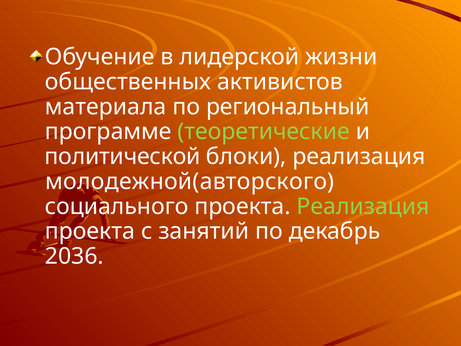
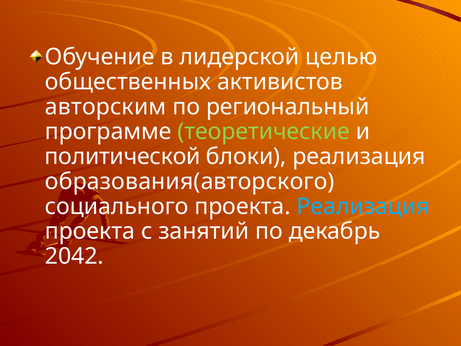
жизни: жизни -> целью (341, 57)
материала: материала -> авторским (106, 107)
молодежной(авторского: молодежной(авторского -> образования(авторского (190, 181)
Реализация colour: light green -> light blue (363, 206)
2036: 2036 -> 2042 (74, 256)
